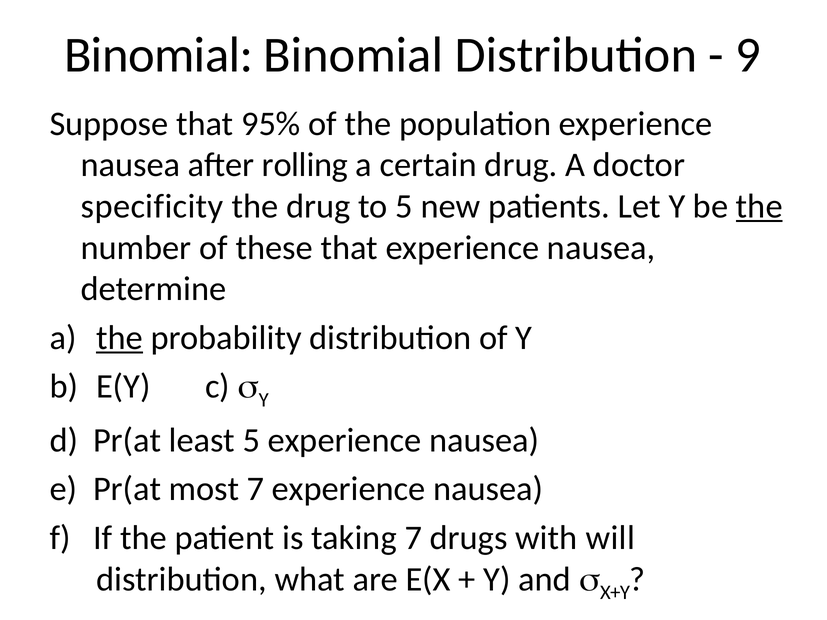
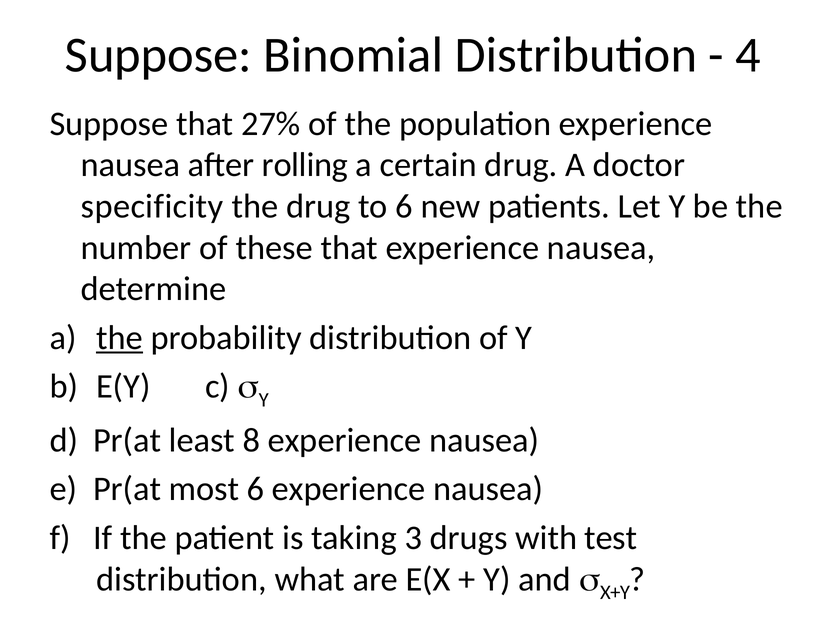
Binomial: Binomial -> Suppose (158, 55)
9: 9 -> 4 (748, 55)
95%: 95% -> 27% (271, 124)
to 5: 5 -> 6 (404, 206)
the underline: present -> none (759, 206)
least 5: 5 -> 8 (251, 441)
most 7: 7 -> 6 (256, 489)
taking 7: 7 -> 3 (413, 538)
will: will -> test (611, 538)
